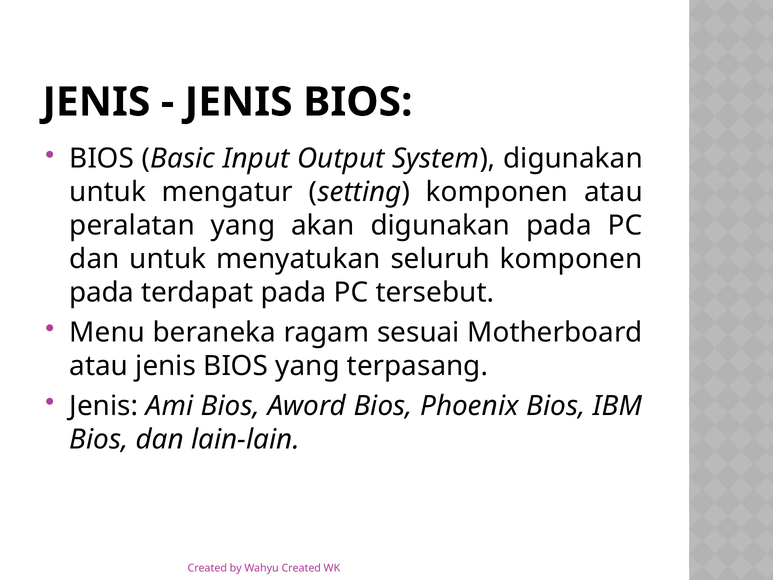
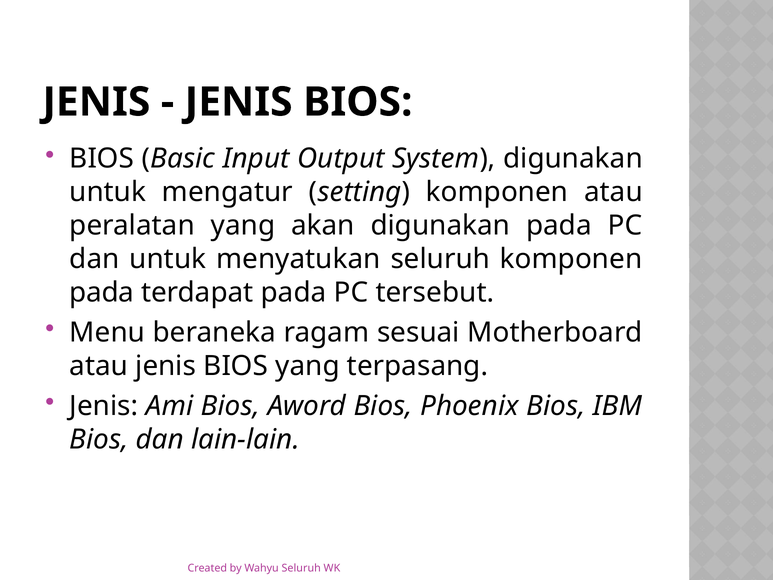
Wahyu Created: Created -> Seluruh (301, 568)
